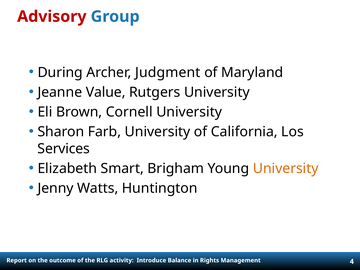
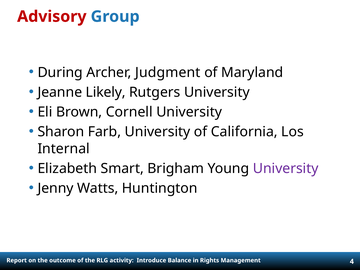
Value: Value -> Likely (106, 92)
Services: Services -> Internal (64, 149)
University colour: orange -> purple (286, 168)
